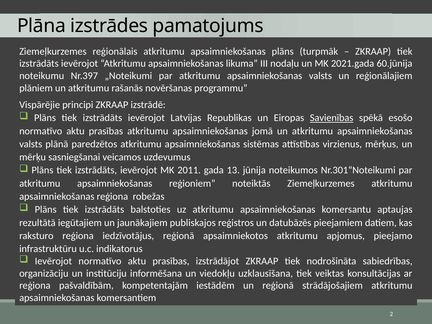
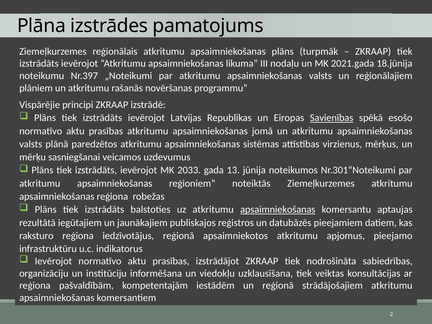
60.jūnija: 60.jūnija -> 18.jūnija (394, 64)
2011: 2011 -> 2033 (189, 170)
apsaimniekošanas underline: none -> present (278, 210)
